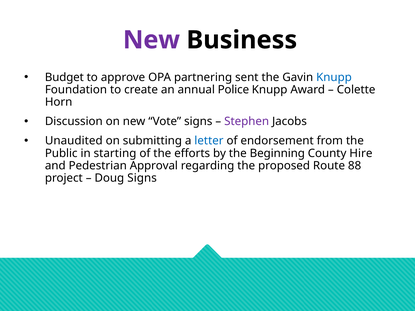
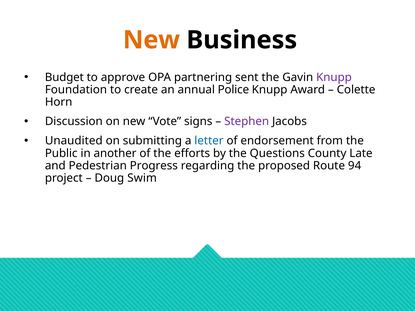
New colour: purple -> orange (151, 40)
Knupp colour: blue -> purple (334, 77)
starting: starting -> another (115, 153)
Beginning: Beginning -> Questions (277, 153)
Hire: Hire -> Late (361, 153)
Approval: Approval -> Progress (154, 166)
88: 88 -> 94 (355, 166)
Doug Signs: Signs -> Swim (142, 178)
